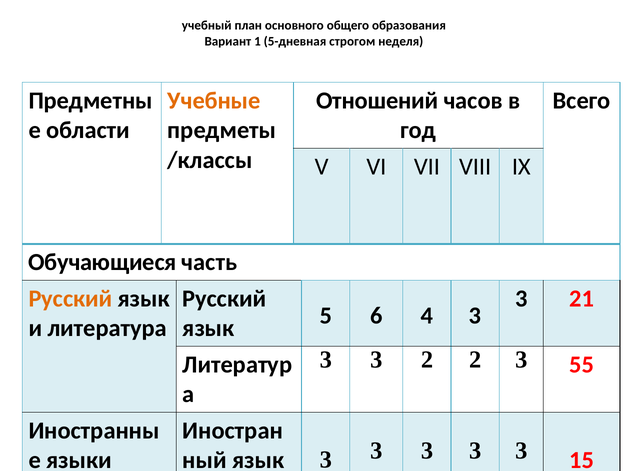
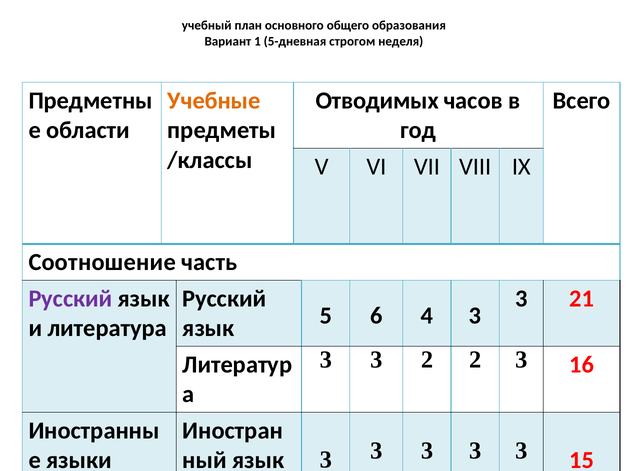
Отношений: Отношений -> Отводимых (377, 101)
Обучающиеся: Обучающиеся -> Соотношение (102, 262)
Русский colour: orange -> purple (70, 298)
55: 55 -> 16 (582, 364)
